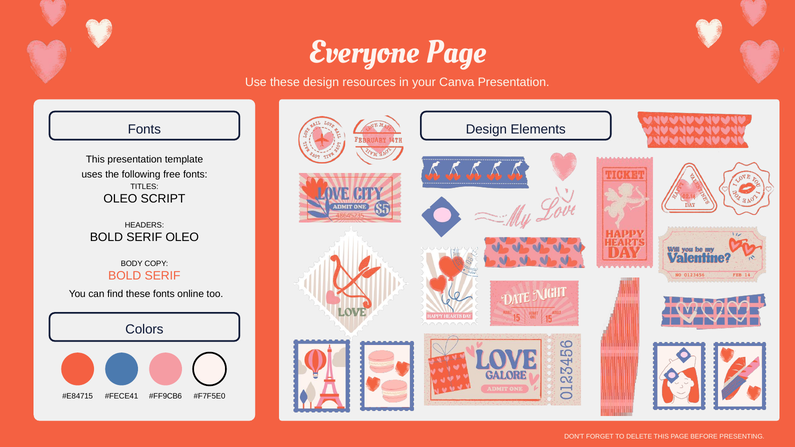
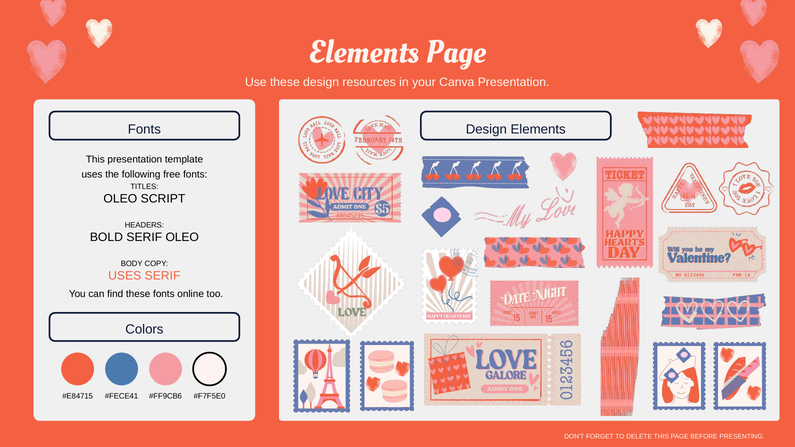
Everyone: Everyone -> Elements (364, 52)
BOLD: BOLD -> USES (125, 276)
